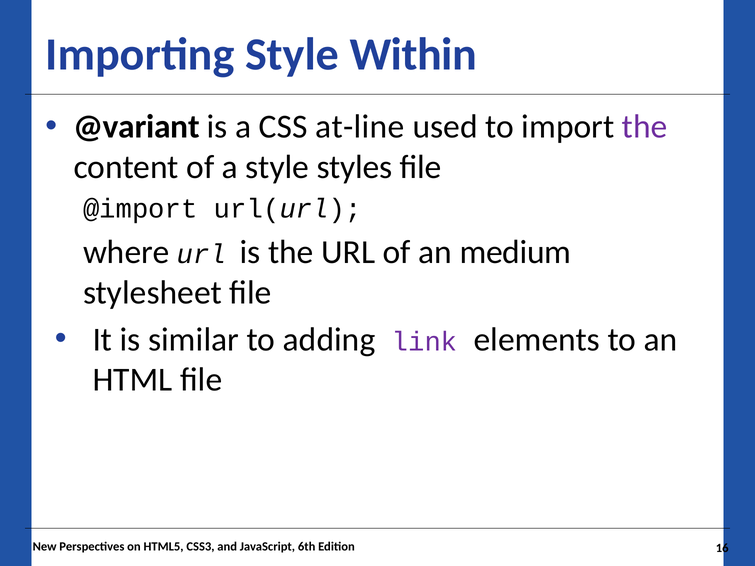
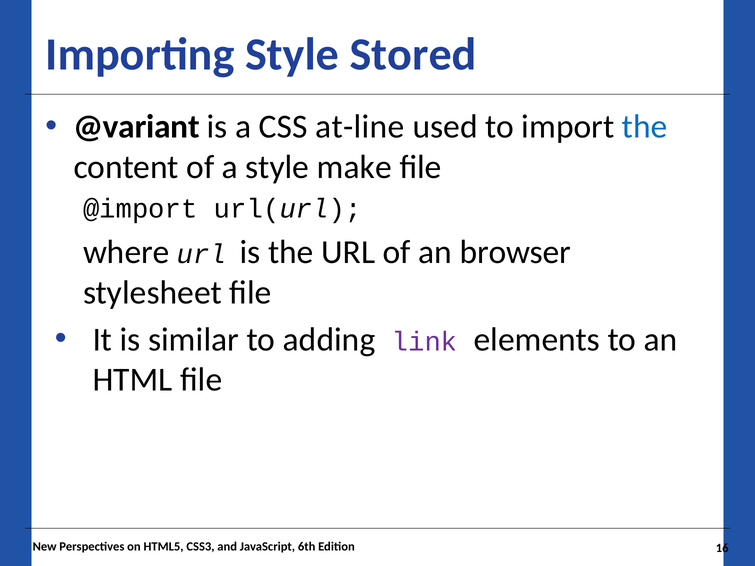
Within: Within -> Stored (413, 55)
the colour: purple -> blue (645, 127)
styles: styles -> make (354, 167)
medium: medium -> browser (515, 252)
